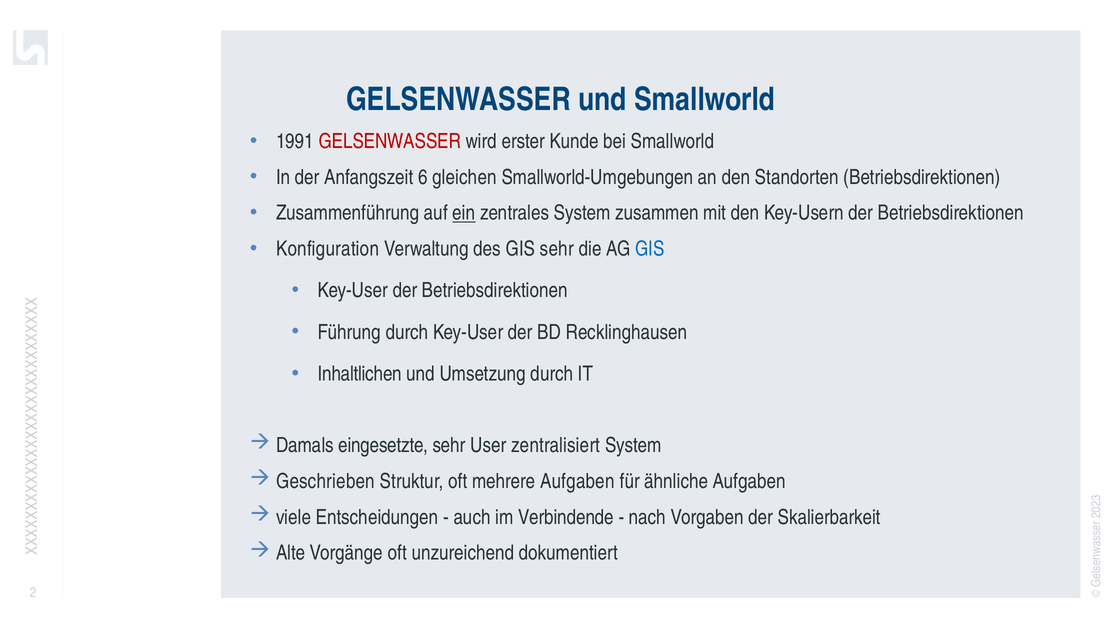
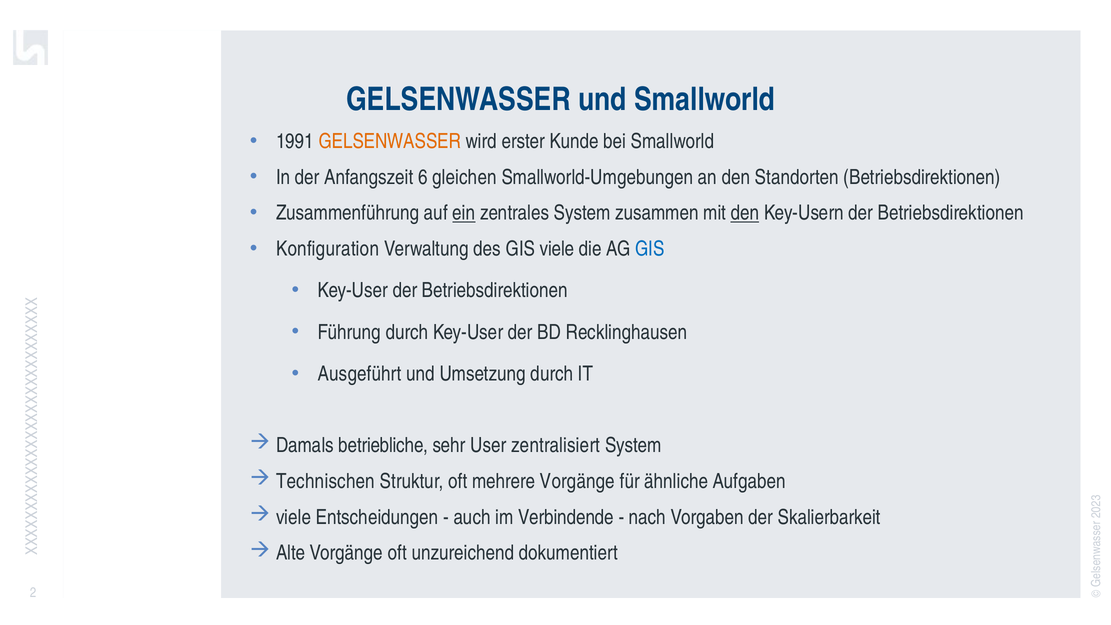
GELSENWASSER colour: red -> orange (390, 141)
den underline: none -> present (745, 213)
GIS sehr: sehr -> viele (557, 249)
Inhaltlichen: Inhaltlichen -> Ausgeführt (360, 374)
eingesetzte: eingesetzte -> betriebliche (383, 445)
Geschrieben: Geschrieben -> Technischen (325, 481)
mehrere Aufgaben: Aufgaben -> Vorgänge (577, 481)
